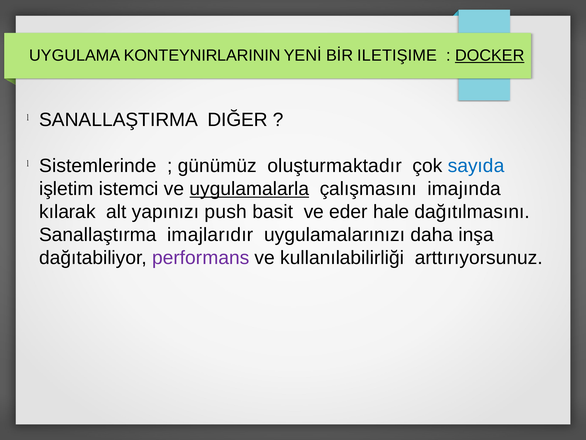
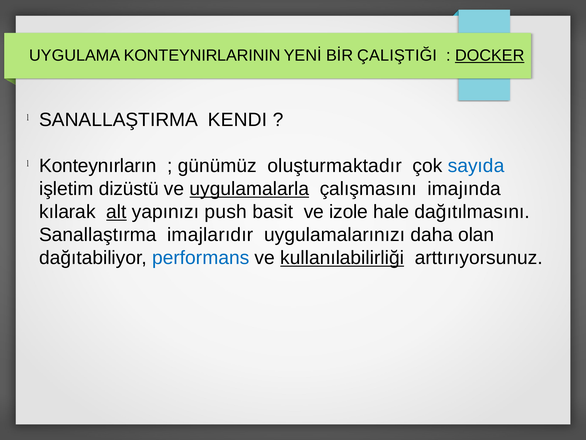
ILETIŞIME: ILETIŞIME -> ÇALIŞTIĞI (397, 55)
DIĞER: DIĞER -> KENDI (237, 120)
Sistemlerinde: Sistemlerinde -> Konteynırların (98, 166)
istemci: istemci -> dizüstü (129, 189)
alt underline: none -> present (116, 212)
eder: eder -> izole (349, 212)
inşa: inşa -> olan (476, 235)
performans colour: purple -> blue (201, 258)
kullanılabilirliği underline: none -> present (342, 258)
